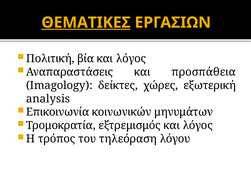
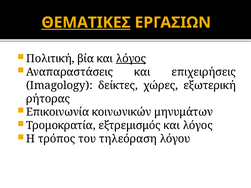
λόγος underline: none -> present (131, 59)
προσπάθεια: προσπάθεια -> επιχειρήσεις (204, 72)
analysis: analysis -> ρήτορας (48, 99)
